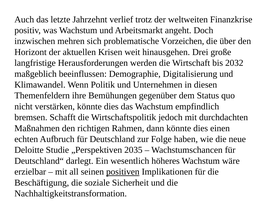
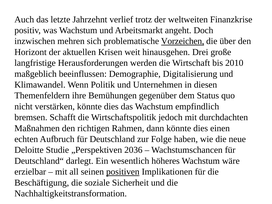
Vorzeichen underline: none -> present (183, 41)
2032: 2032 -> 2010 (234, 63)
2035: 2035 -> 2036 (133, 150)
